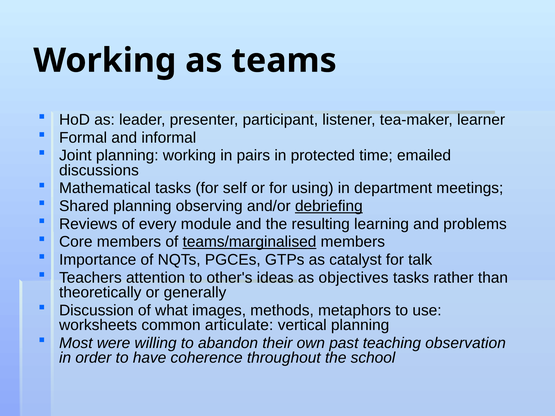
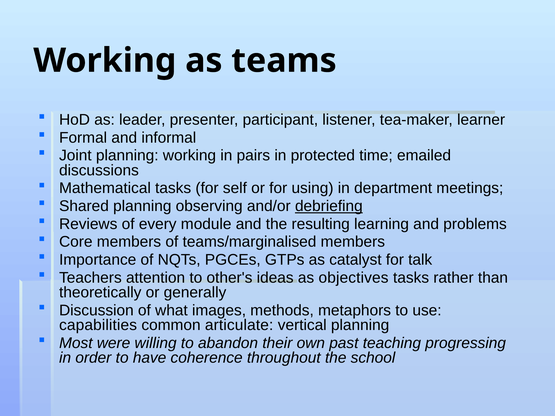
teams/marginalised underline: present -> none (249, 242)
worksheets: worksheets -> capabilities (98, 325)
observation: observation -> progressing (466, 343)
